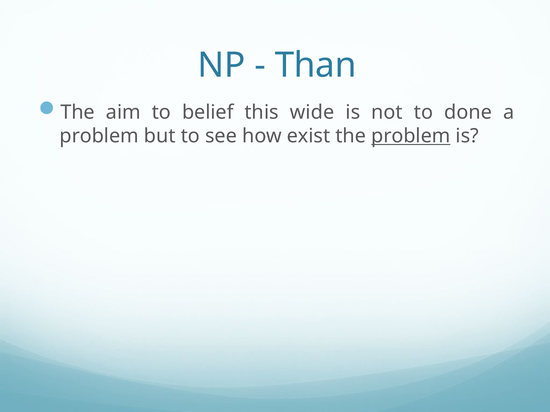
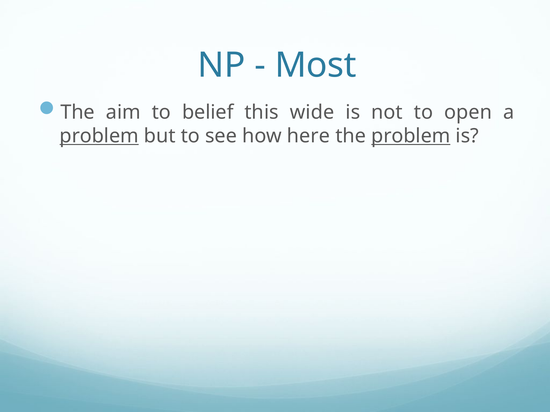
Than: Than -> Most (316, 65)
done: done -> open (468, 112)
problem underline: none -> present (99, 136)
exist: exist -> here (308, 136)
